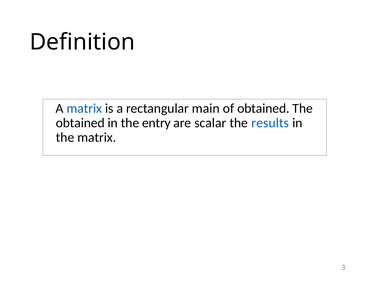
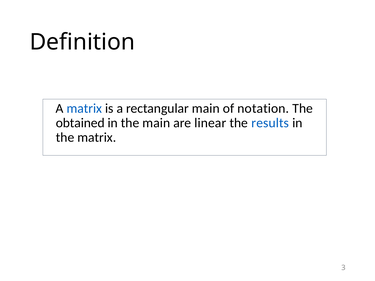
of obtained: obtained -> notation (263, 108)
the entry: entry -> main (156, 123)
scalar: scalar -> linear (210, 123)
